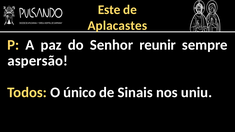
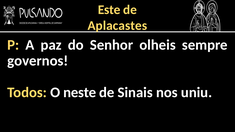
reunir: reunir -> olheis (158, 45)
aspersão: aspersão -> governos (38, 61)
único: único -> neste (80, 93)
